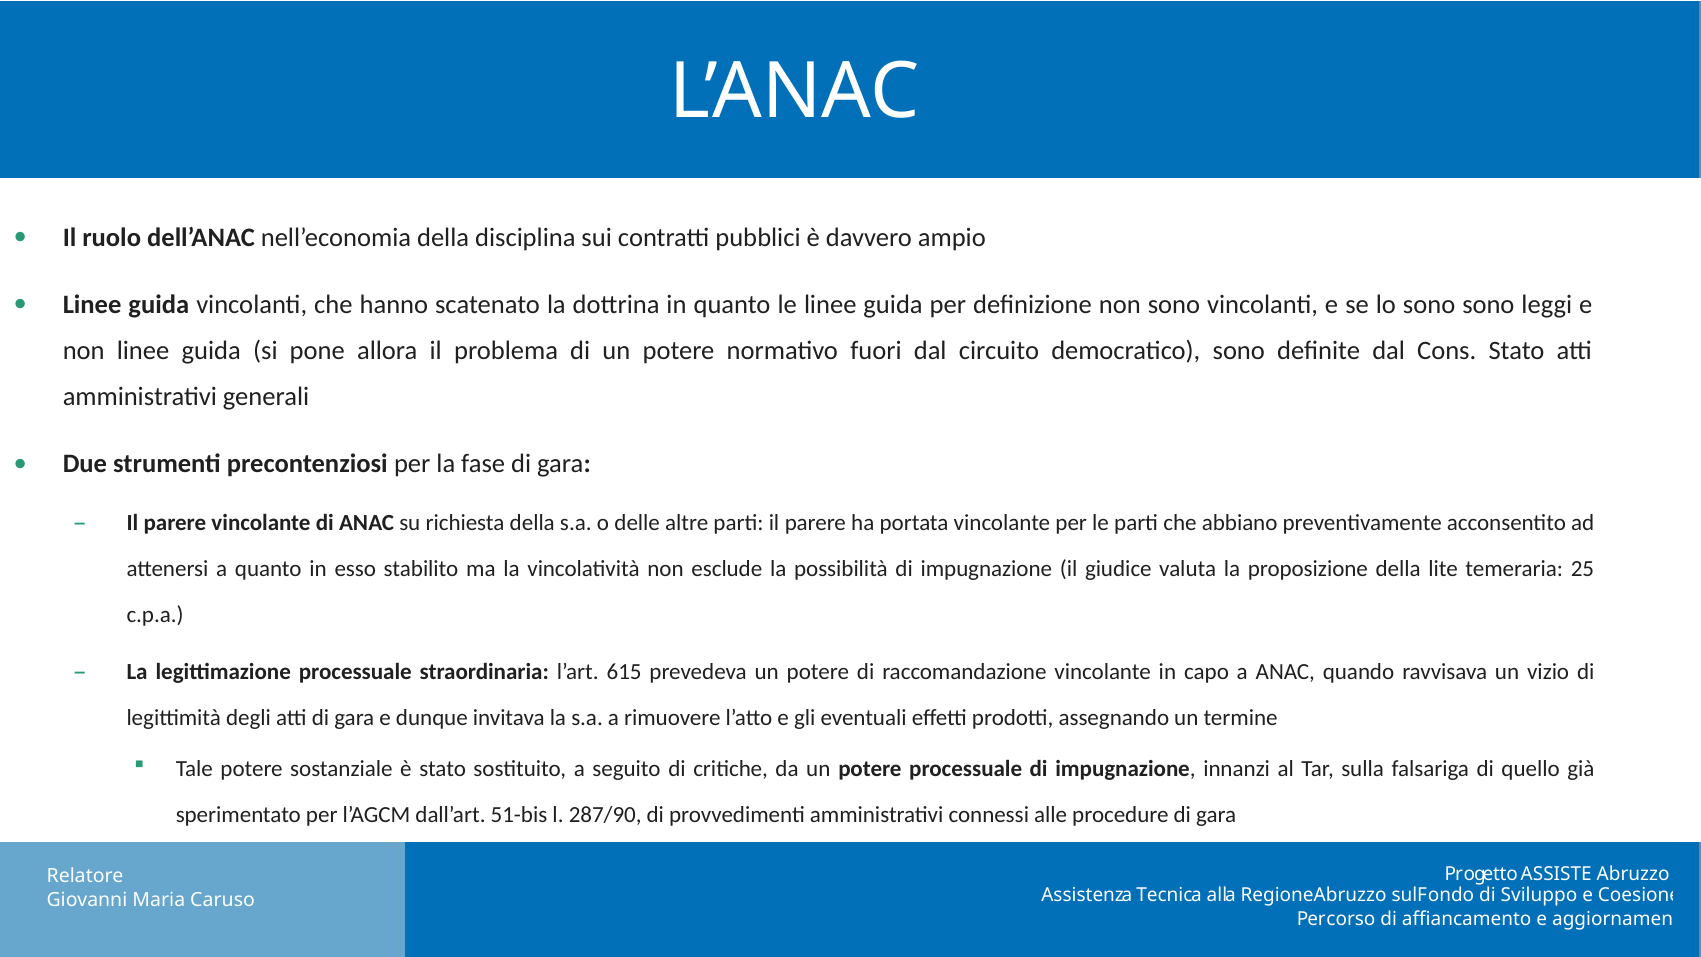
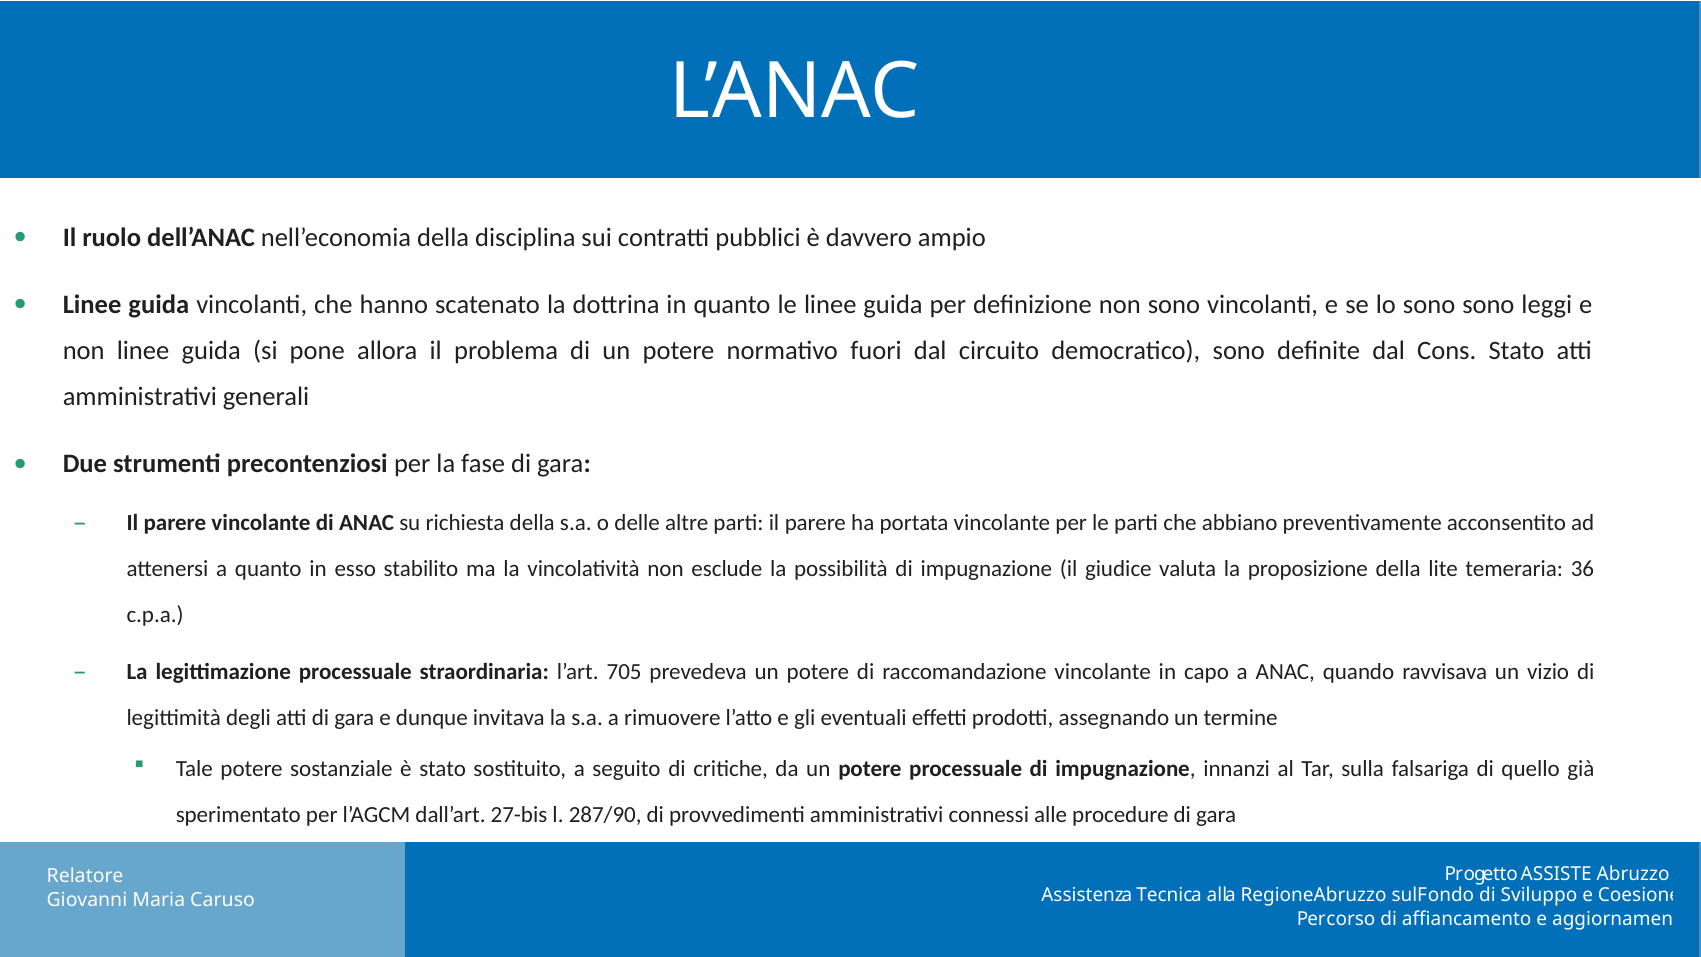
25: 25 -> 36 (1582, 569)
615: 615 -> 705 (624, 671)
51-bis: 51-bis -> 27-bis (519, 815)
